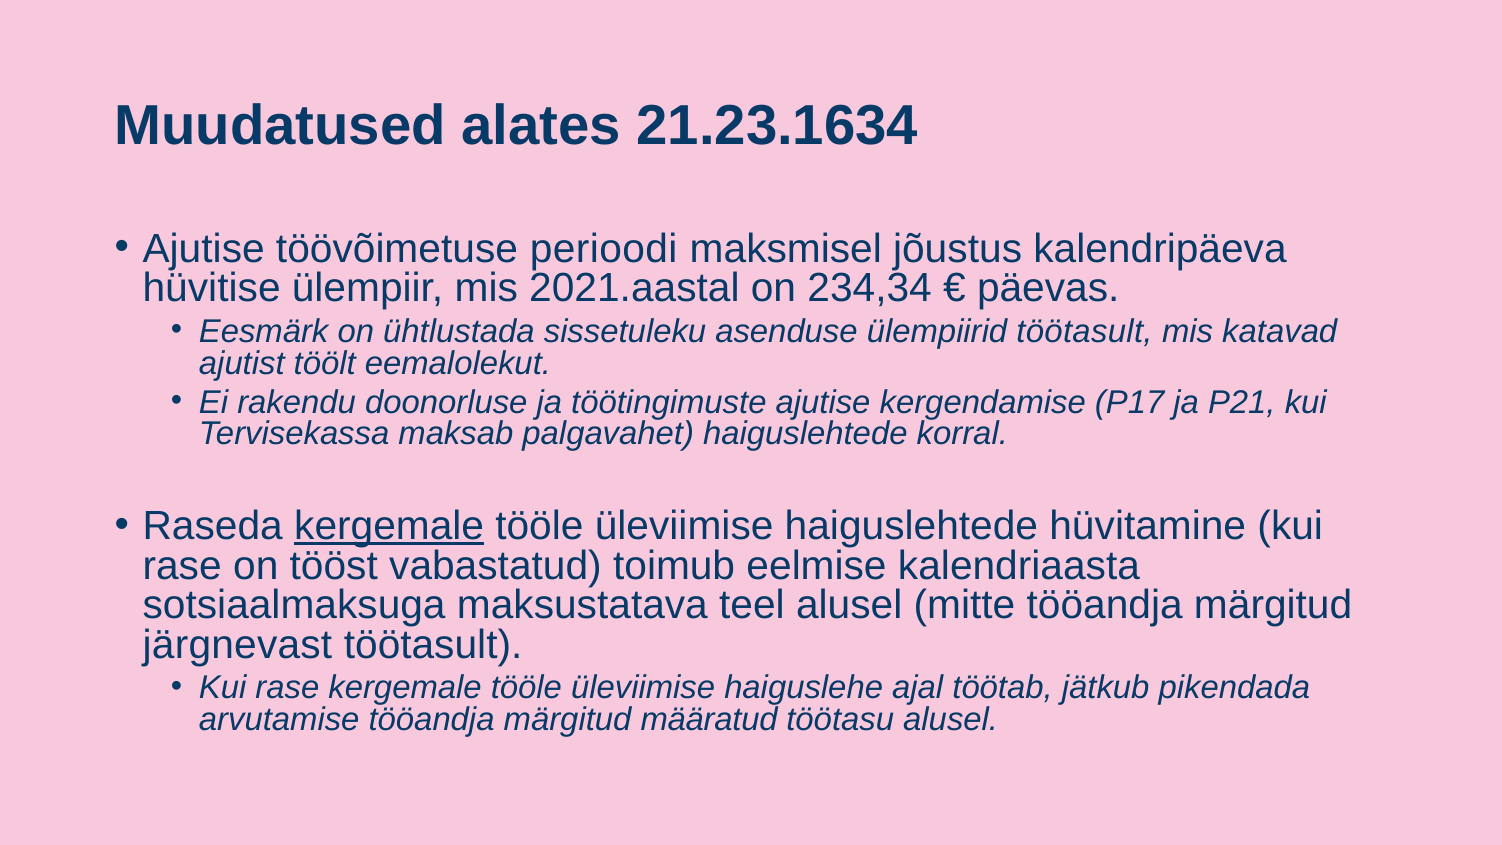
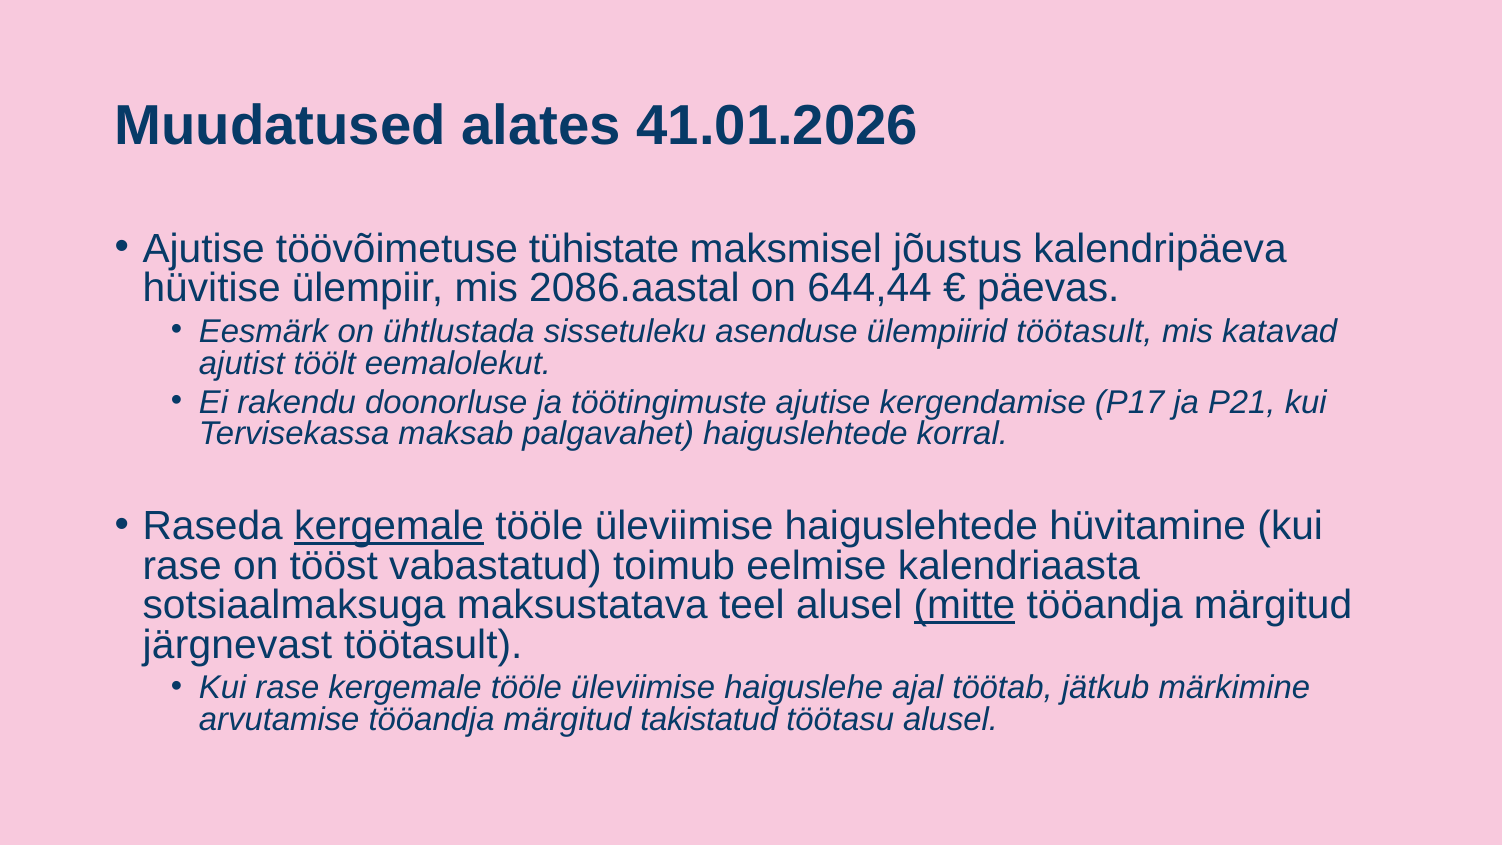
21.23.1634: 21.23.1634 -> 41.01.2026 (777, 126)
perioodi: perioodi -> tühistate (604, 249)
2021.aastal: 2021.aastal -> 2086.aastal (634, 288)
234,34: 234,34 -> 644,44 (870, 288)
mitte underline: none -> present (964, 605)
pikendada: pikendada -> märkimine (1234, 688)
määratud: määratud -> takistatud (709, 720)
